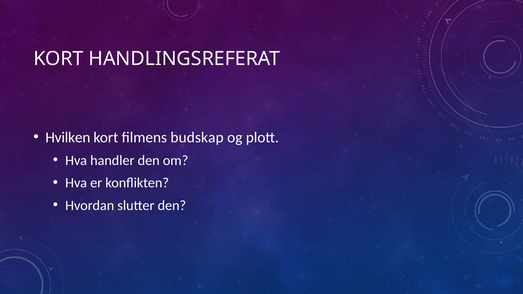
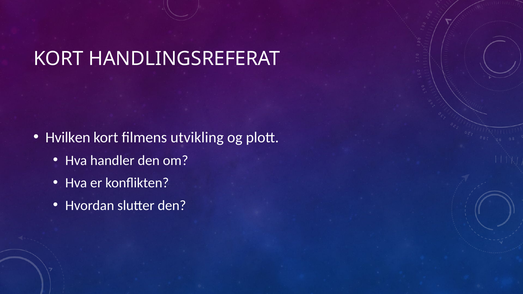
budskap: budskap -> utvikling (197, 137)
